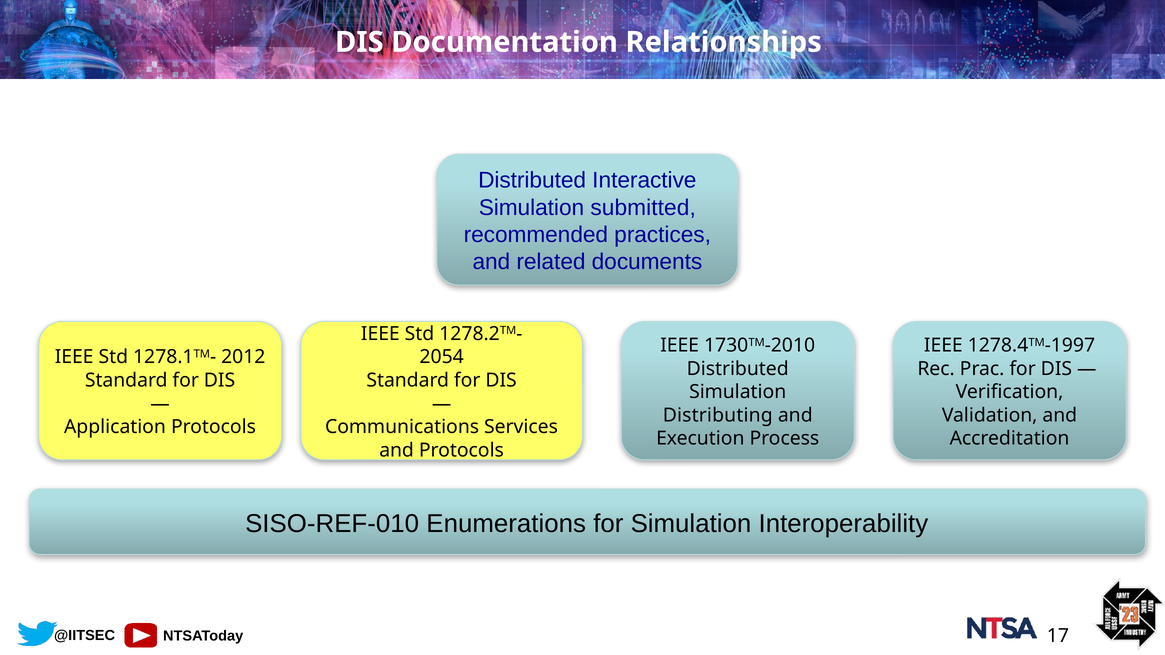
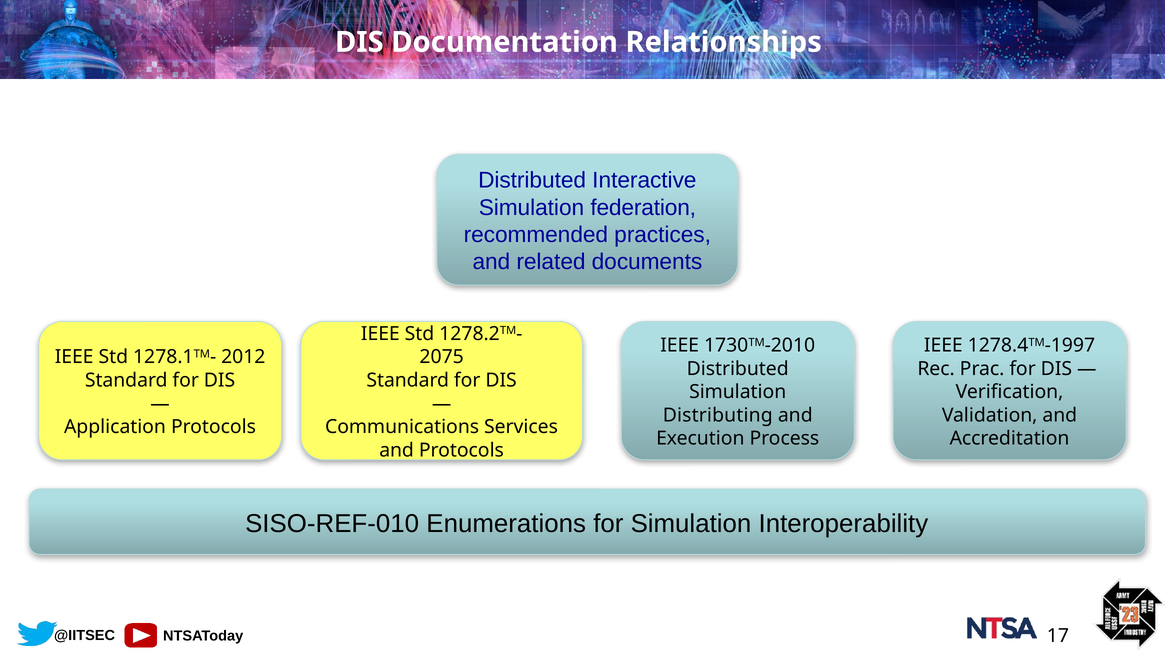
submitted: submitted -> federation (643, 208)
2054: 2054 -> 2075 (442, 357)
